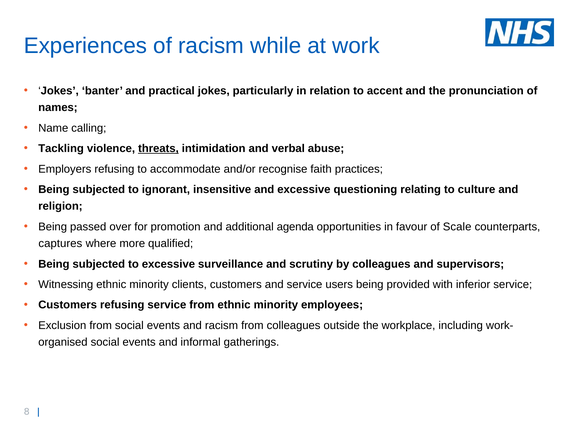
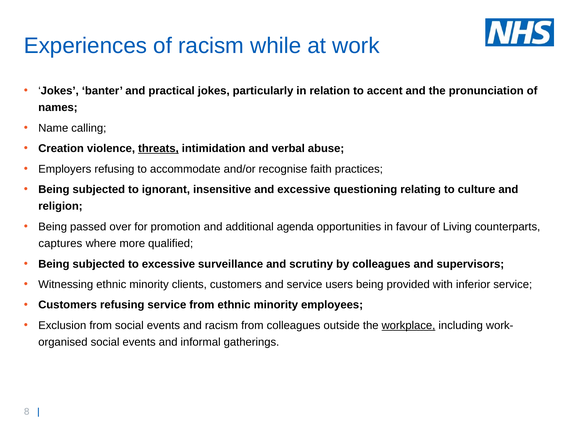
Tackling: Tackling -> Creation (61, 148)
Scale: Scale -> Living (457, 227)
workplace underline: none -> present (408, 325)
